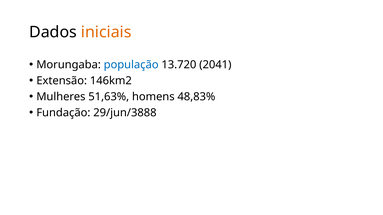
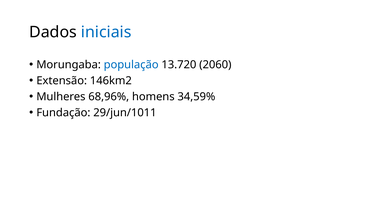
iniciais colour: orange -> blue (106, 32)
2041: 2041 -> 2060 (215, 65)
51,63%: 51,63% -> 68,96% (109, 97)
48,83%: 48,83% -> 34,59% (196, 97)
29/jun/3888: 29/jun/3888 -> 29/jun/1011 (125, 113)
